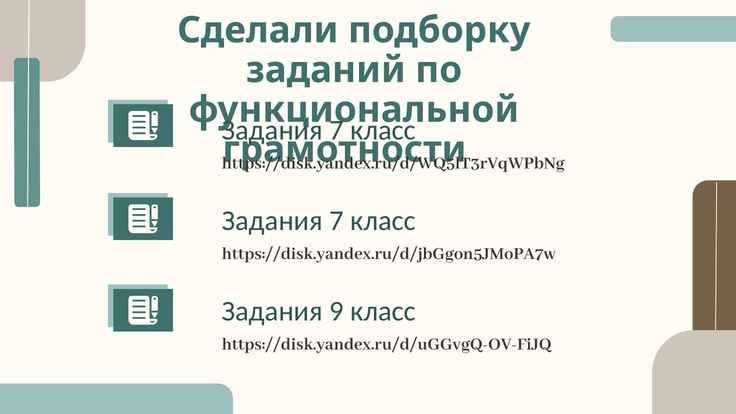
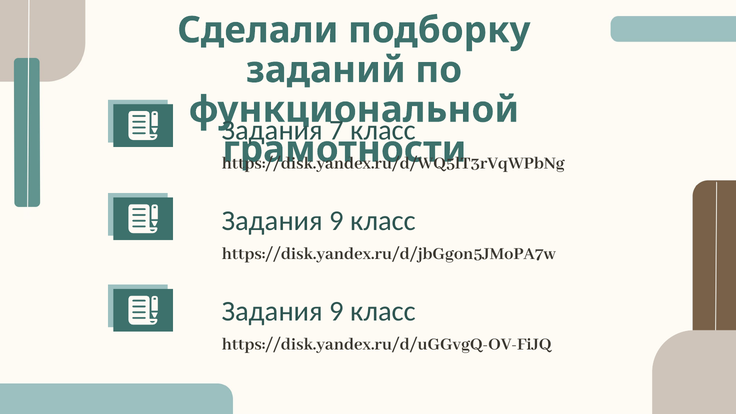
7: 7 -> 9 (337, 221)
